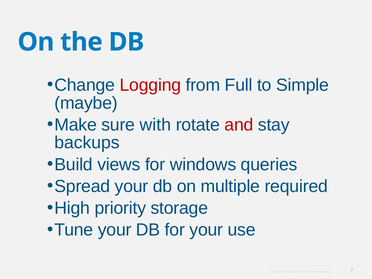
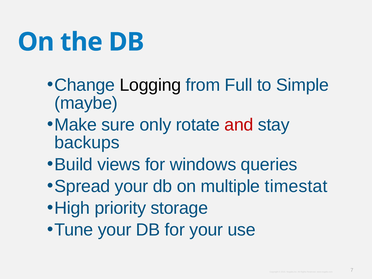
Logging colour: red -> black (150, 85)
with: with -> only (155, 125)
required: required -> timestat (296, 186)
